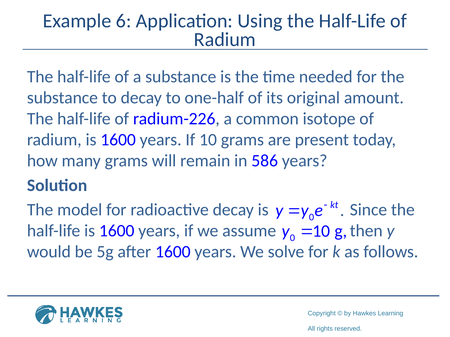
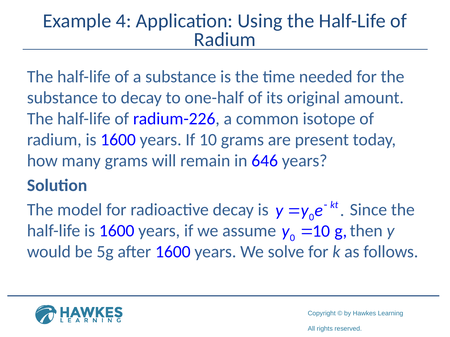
6: 6 -> 4 (124, 21)
586: 586 -> 646 (265, 161)
